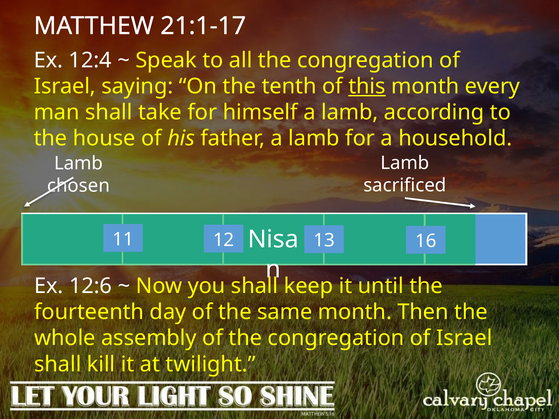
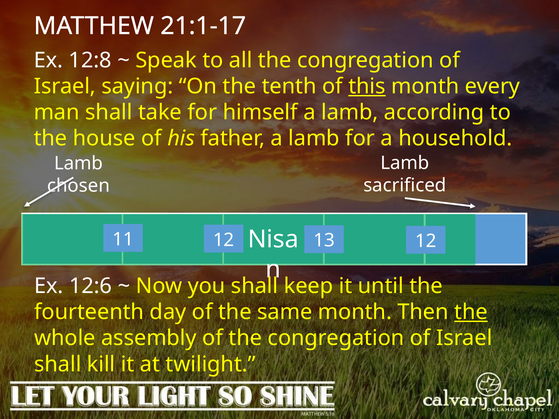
12:4: 12:4 -> 12:8 (90, 60)
13 16: 16 -> 12 (426, 241)
the underline: none -> present (471, 312)
